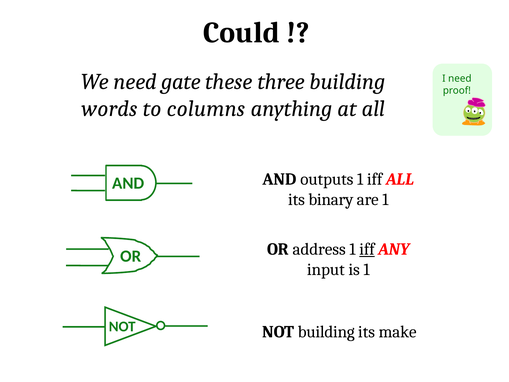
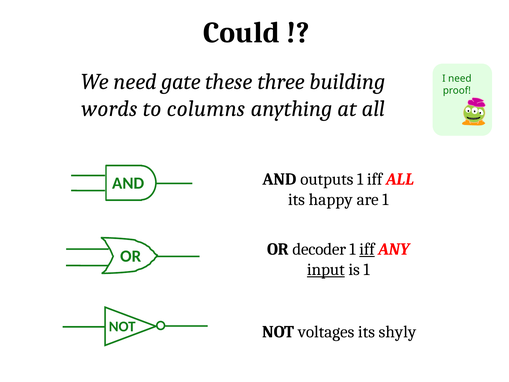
binary: binary -> happy (331, 199)
address: address -> decoder (319, 249)
input underline: none -> present (326, 269)
NOT building: building -> voltages (326, 332)
make: make -> shyly (397, 332)
